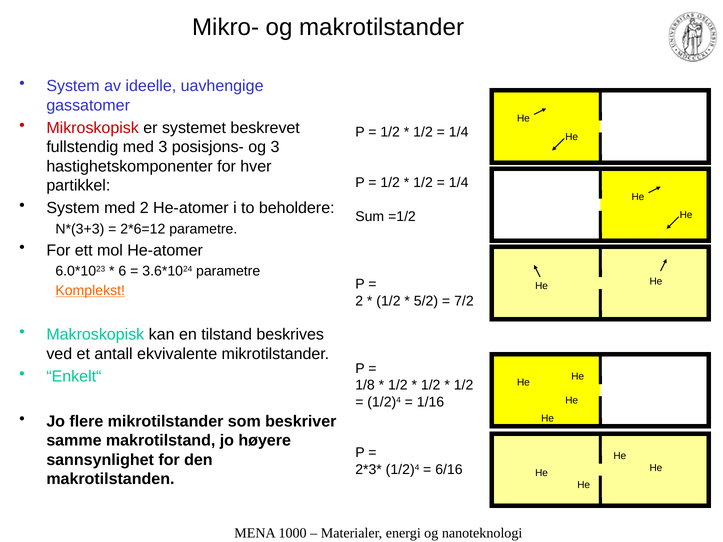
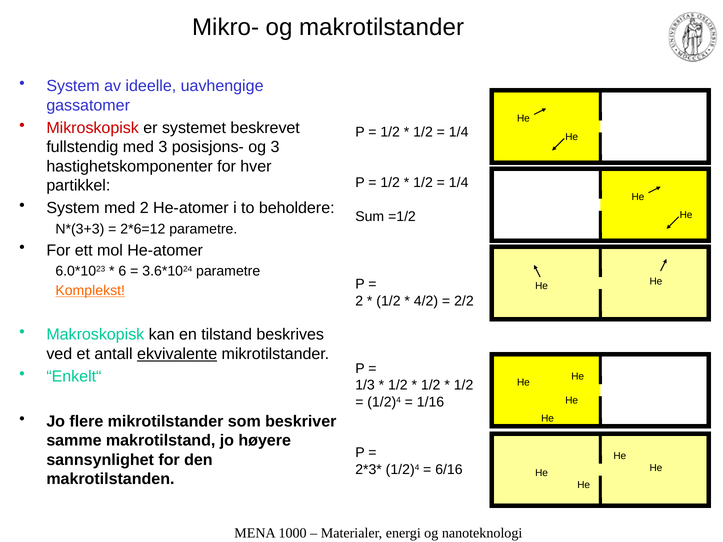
5/2: 5/2 -> 4/2 (426, 301)
7/2: 7/2 -> 2/2 (464, 301)
ekvivalente underline: none -> present (177, 354)
1/8: 1/8 -> 1/3 (365, 385)
